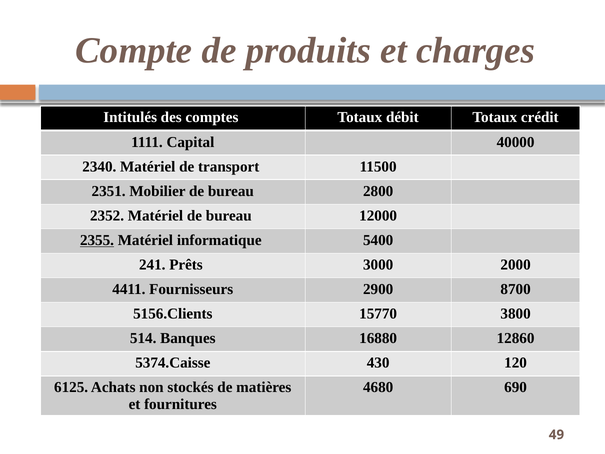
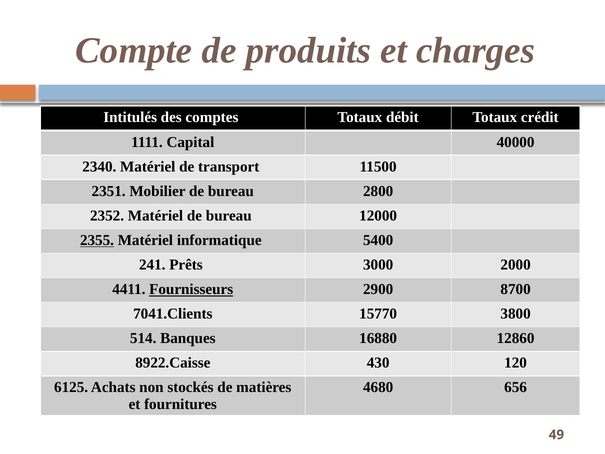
Fournisseurs underline: none -> present (191, 289)
5156.Clients: 5156.Clients -> 7041.Clients (173, 314)
5374.Caisse: 5374.Caisse -> 8922.Caisse (173, 363)
690: 690 -> 656 (516, 387)
